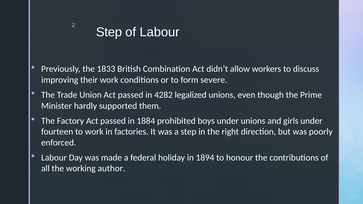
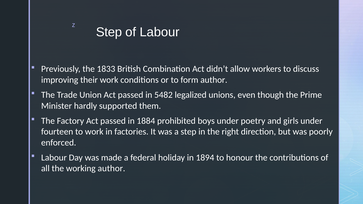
form severe: severe -> author (214, 80)
4282: 4282 -> 5482 (163, 95)
under unions: unions -> poetry (253, 121)
